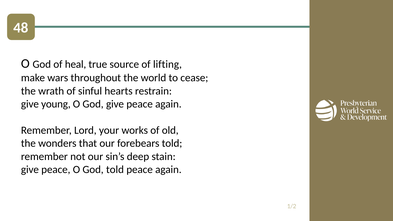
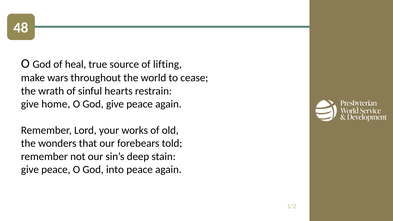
young: young -> home (56, 104)
God told: told -> into (115, 170)
